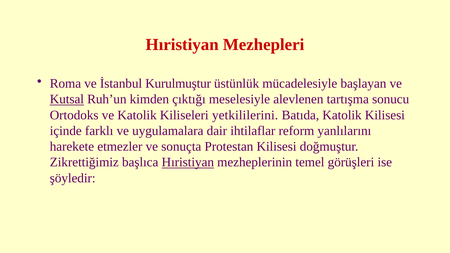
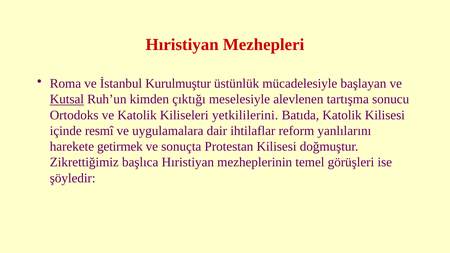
farklı: farklı -> resmî (99, 131)
etmezler: etmezler -> getirmek (120, 147)
Hıristiyan underline: present -> none (188, 162)
